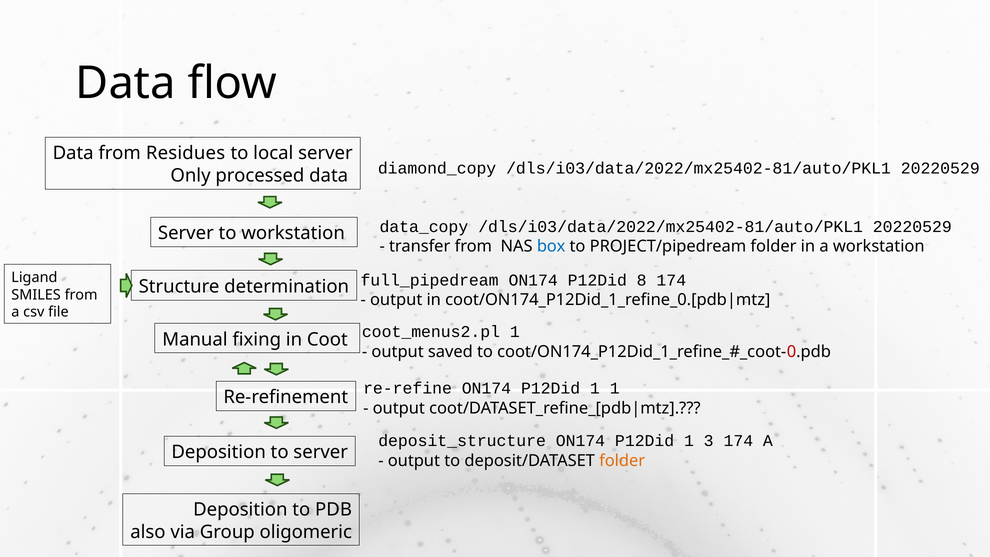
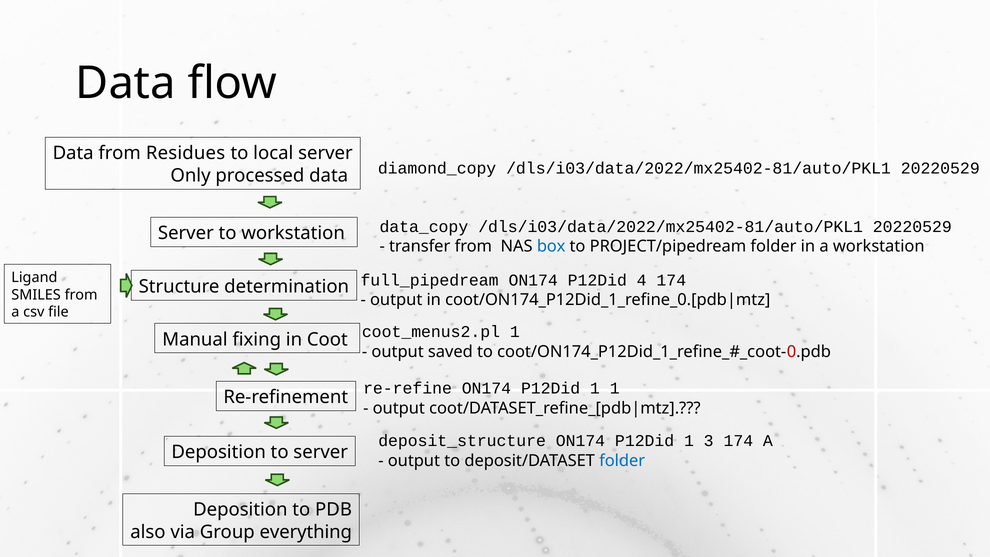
8: 8 -> 4 (642, 280)
folder colour: orange -> blue (622, 461)
oligomeric: oligomeric -> everything (306, 532)
